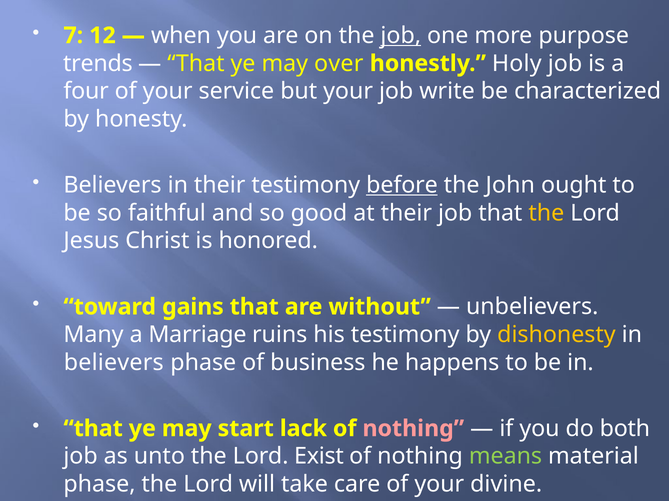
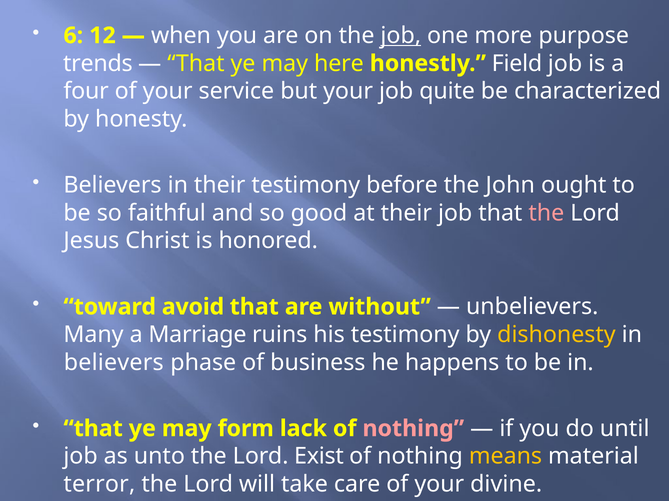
7: 7 -> 6 (73, 36)
over: over -> here (339, 63)
Holy: Holy -> Field (517, 63)
write: write -> quite (447, 91)
before underline: present -> none (402, 185)
the colour: yellow -> pink (546, 213)
gains: gains -> avoid (193, 307)
start: start -> form (246, 429)
both: both -> until (625, 429)
means colour: light green -> yellow (505, 457)
phase: phase -> terror (99, 485)
